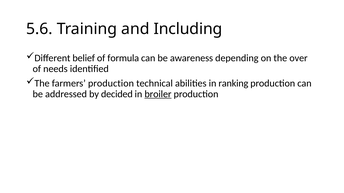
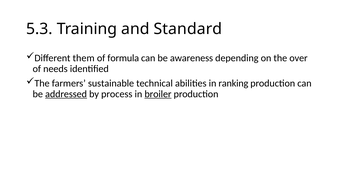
5.6: 5.6 -> 5.3 (39, 29)
Including: Including -> Standard (188, 29)
belief: belief -> them (84, 58)
farmers production: production -> sustainable (111, 83)
addressed underline: none -> present (66, 94)
decided: decided -> process (117, 94)
